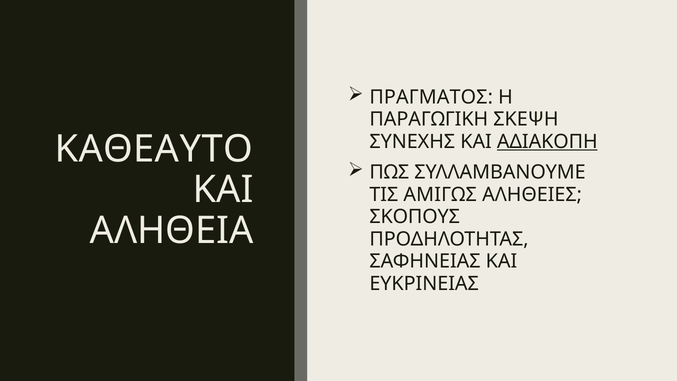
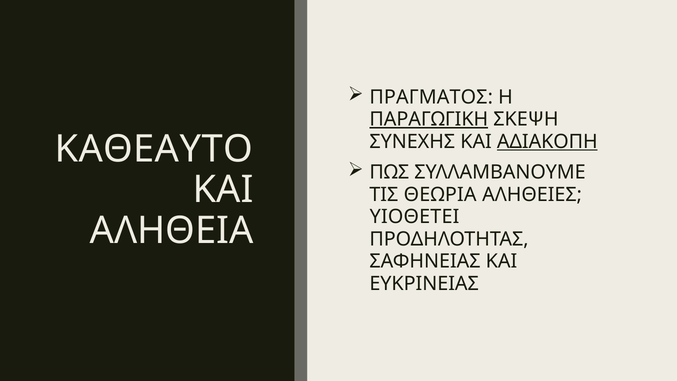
ΠΑΡΑΓΩΓΙΚΗ underline: none -> present (429, 119)
ΑΜΙΓΩΣ: ΑΜΙΓΩΣ -> ΘΕΩΡΙΑ (440, 194)
ΣΚΟΠΟΥΣ: ΣΚΟΠΟΥΣ -> ΥΙΟΘΕΤΕΙ (415, 217)
